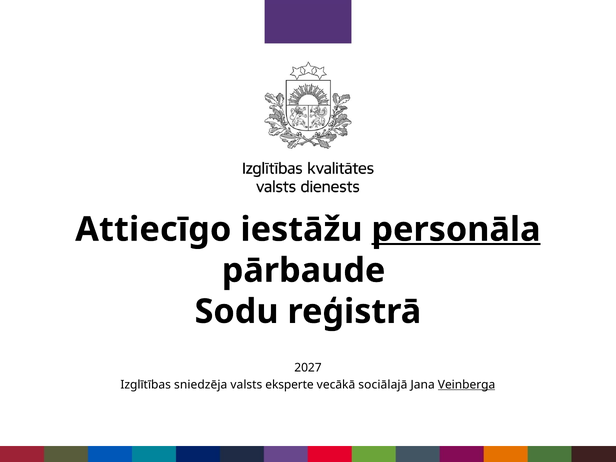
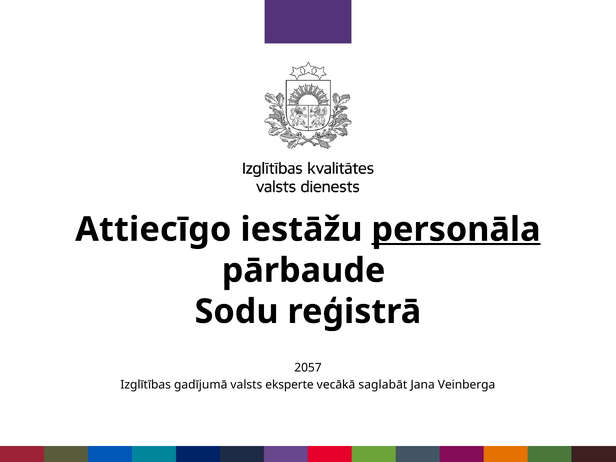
2027: 2027 -> 2057 (308, 368)
sniedzēja: sniedzēja -> gadījumā (201, 385)
sociālajā: sociālajā -> saglabāt (383, 385)
Veinberga underline: present -> none (467, 385)
